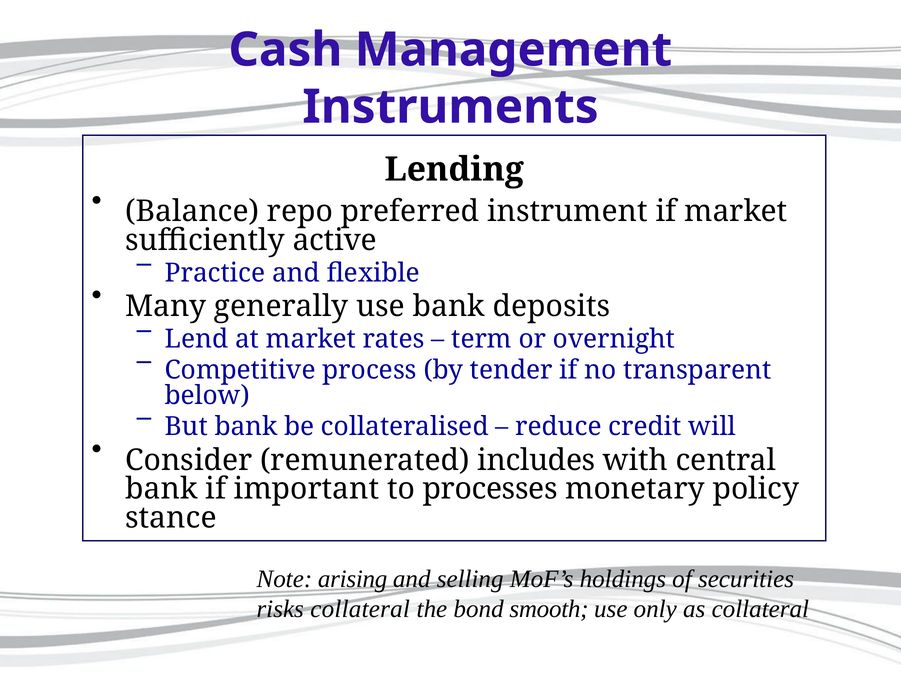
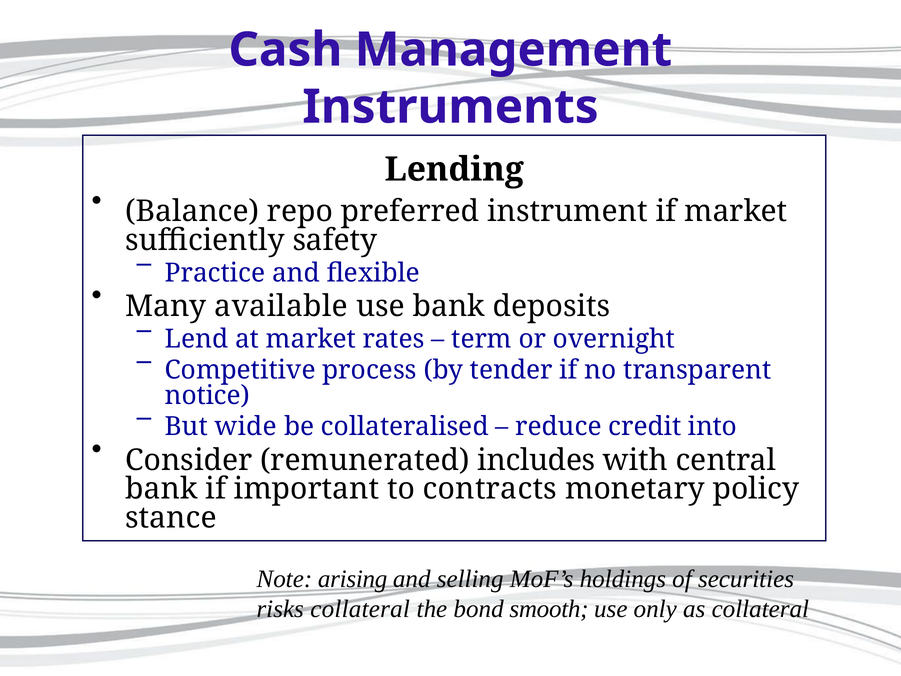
active: active -> safety (335, 240)
generally: generally -> available (281, 306)
below: below -> notice (207, 395)
But bank: bank -> wide (246, 426)
will: will -> into (712, 426)
processes: processes -> contracts (490, 489)
